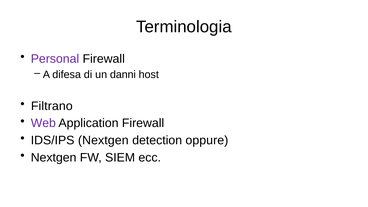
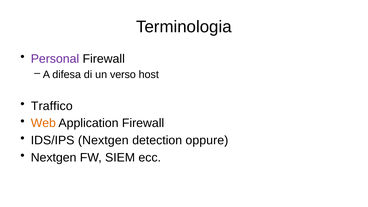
danni: danni -> verso (123, 75)
Filtrano: Filtrano -> Traffico (52, 106)
Web colour: purple -> orange (43, 123)
